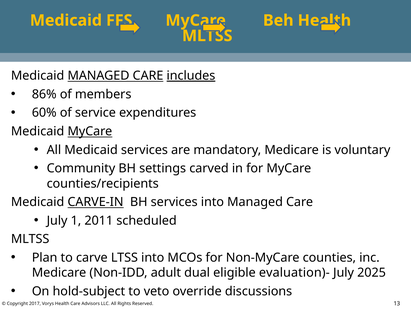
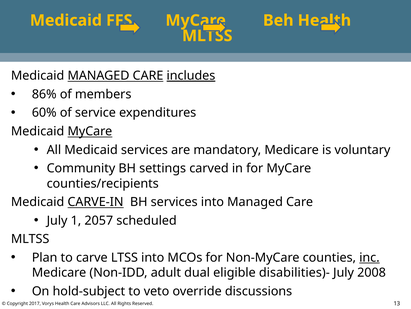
2011: 2011 -> 2057 (99, 220)
inc underline: none -> present (369, 257)
evaluation)-: evaluation)- -> disabilities)- (294, 272)
2025: 2025 -> 2008 (372, 272)
